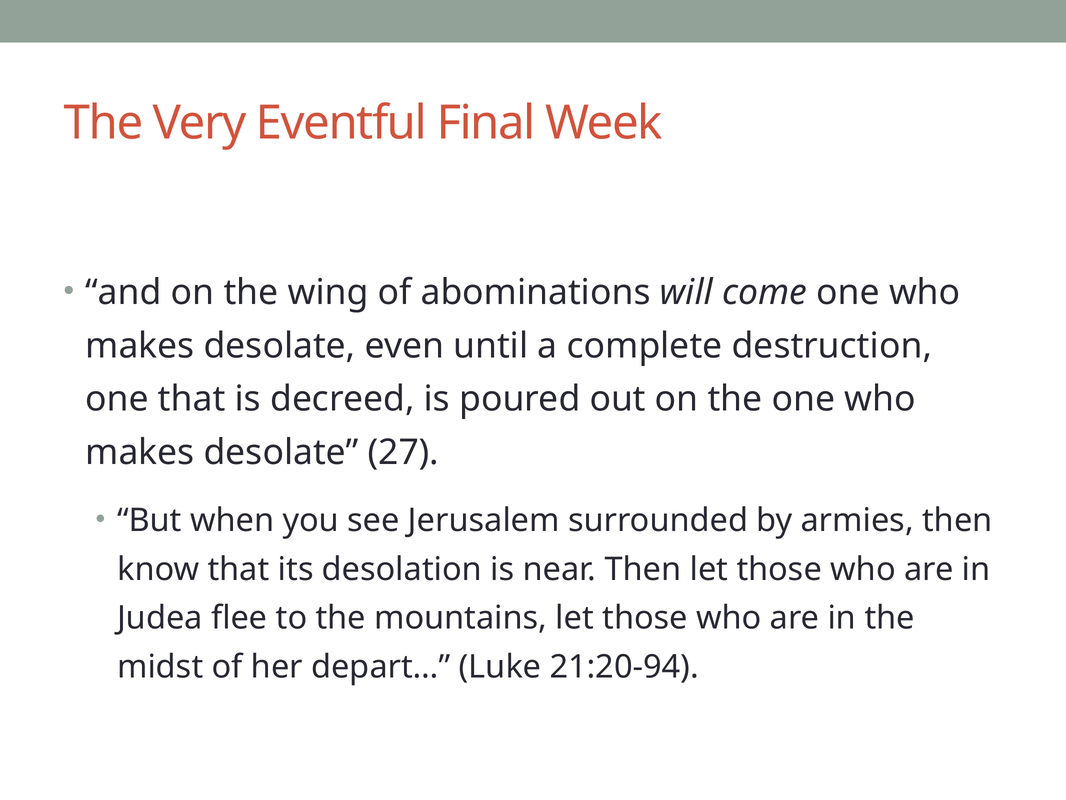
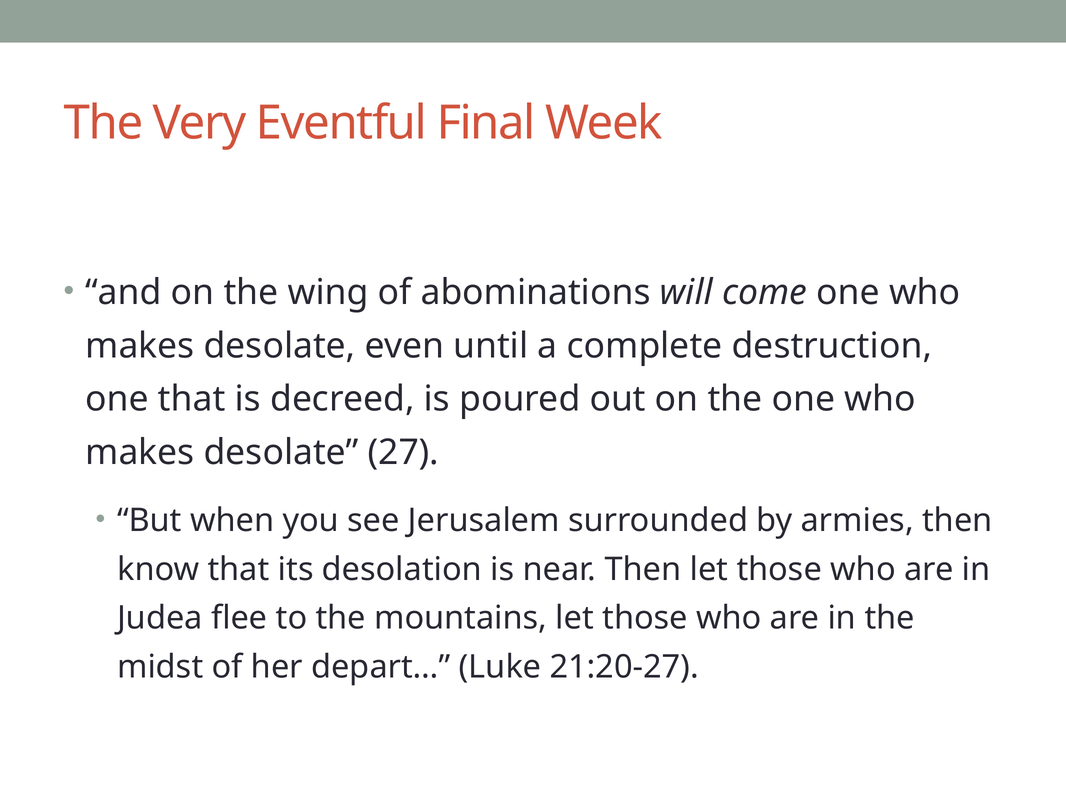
21:20-94: 21:20-94 -> 21:20-27 (624, 667)
